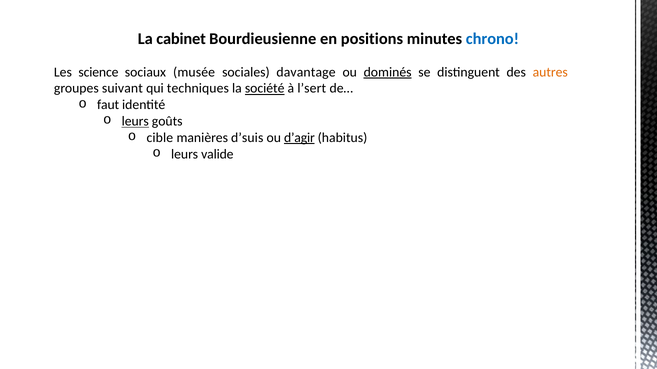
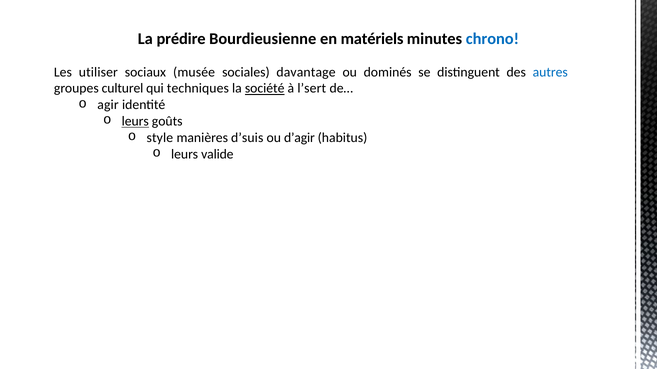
cabinet: cabinet -> prédire (181, 39)
positions: positions -> matériels (372, 39)
science: science -> utiliser (98, 72)
dominés underline: present -> none (388, 72)
autres colour: orange -> blue (550, 72)
suivant: suivant -> culturel (123, 89)
faut: faut -> agir (108, 105)
cible: cible -> style (160, 138)
d’agir underline: present -> none (299, 138)
